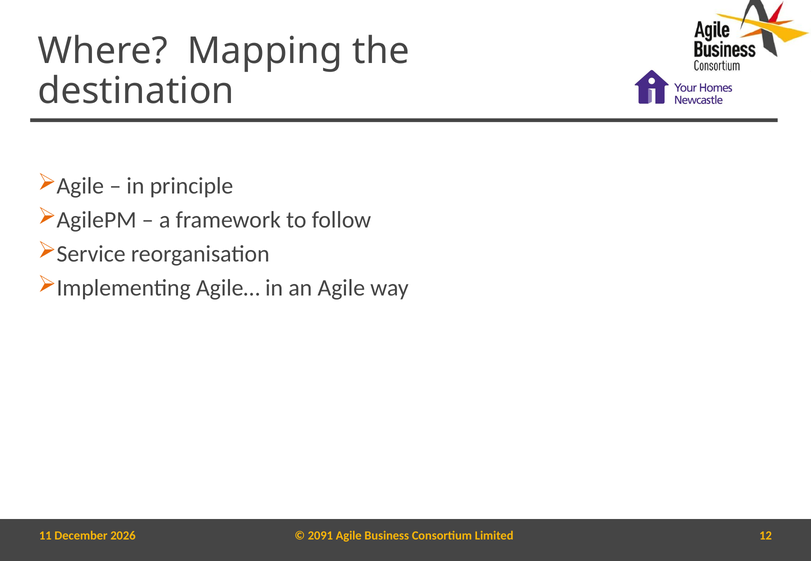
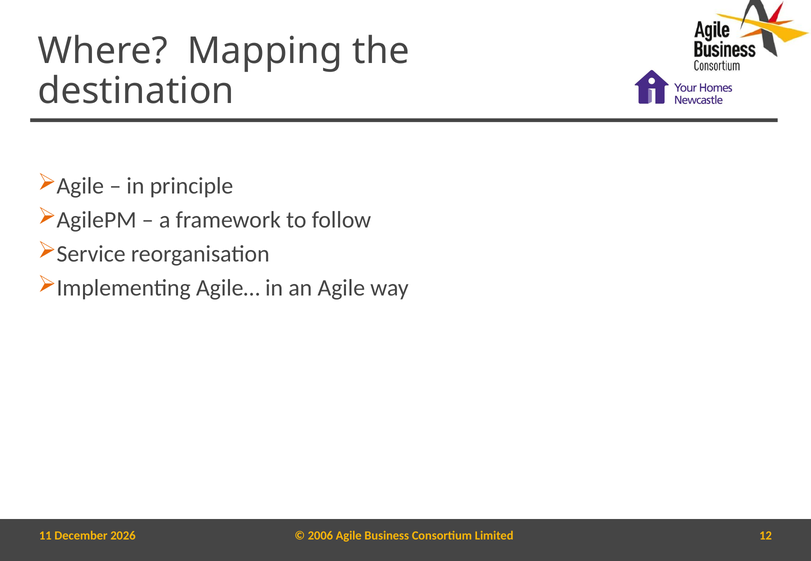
2091: 2091 -> 2006 (320, 536)
